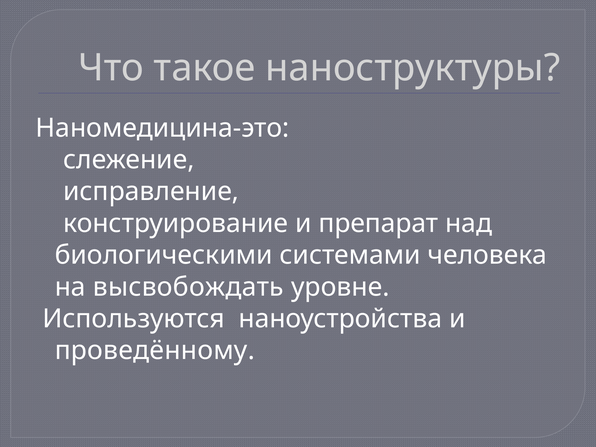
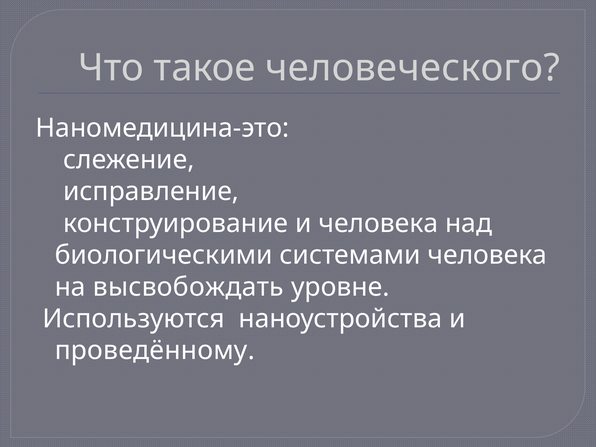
наноструктуры: наноструктуры -> человеческого (413, 68)
и препарат: препарат -> человека (378, 223)
